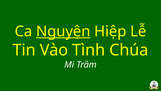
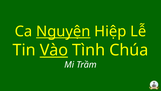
Vào underline: none -> present (54, 50)
